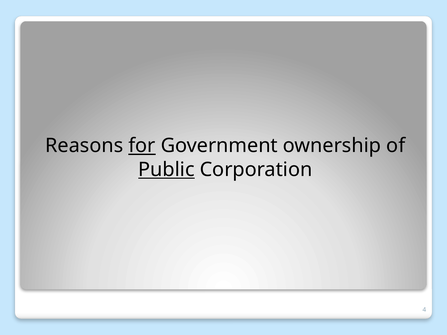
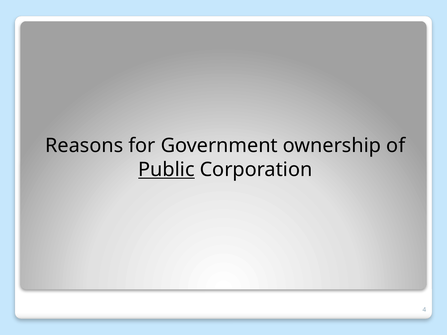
for underline: present -> none (142, 146)
